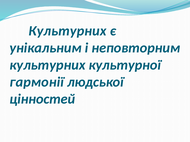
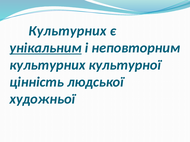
унікальним underline: none -> present (46, 48)
гармонії: гармонії -> цінність (37, 82)
цінностей: цінностей -> художньої (42, 99)
